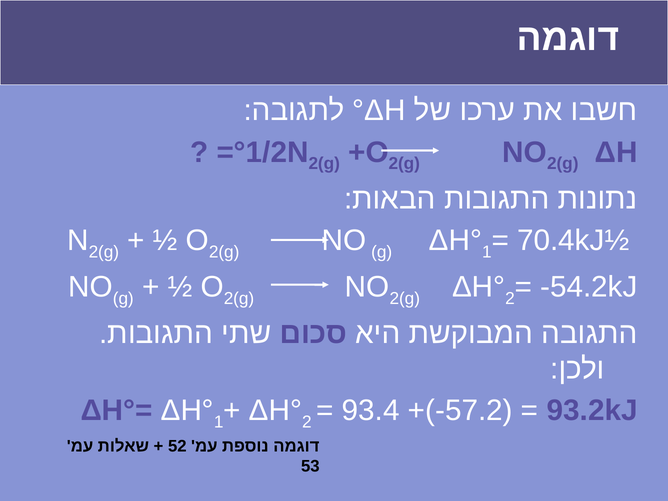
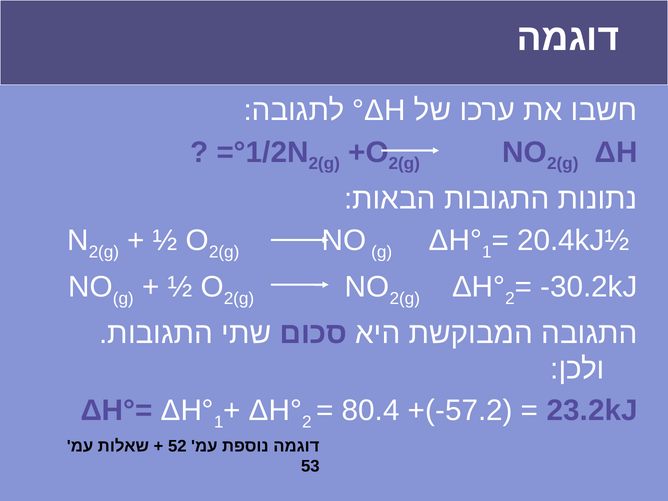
70.4kJ: 70.4kJ -> 20.4kJ (561, 240)
-54.2kJ: -54.2kJ -> -30.2kJ (589, 287)
93.4: 93.4 -> 80.4 (371, 411)
93.2kJ: 93.2kJ -> 23.2kJ (592, 411)
